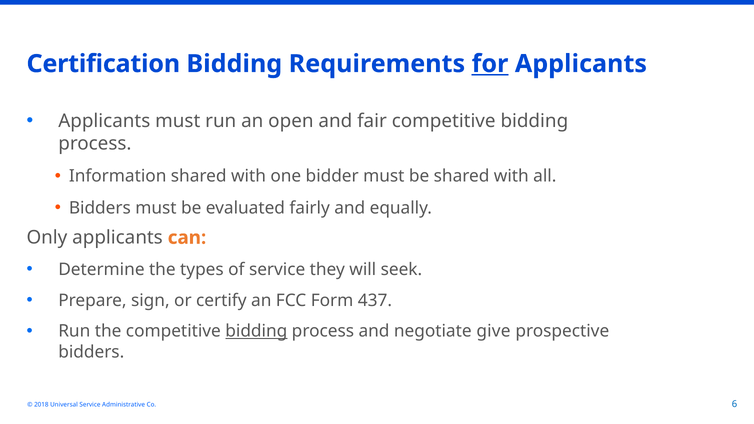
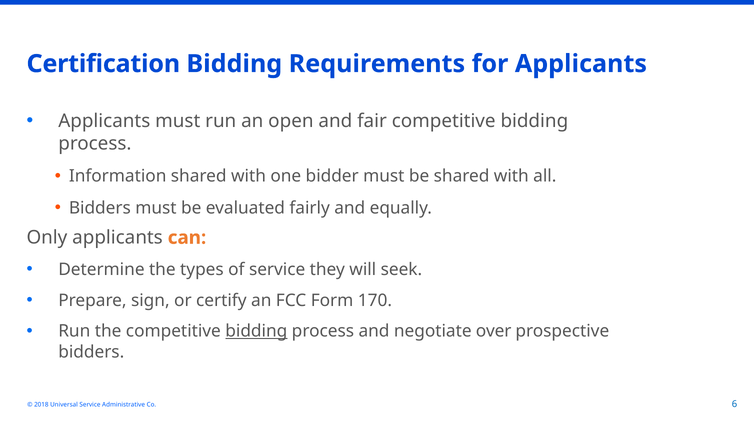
for underline: present -> none (490, 64)
437: 437 -> 170 (375, 300)
give: give -> over (494, 331)
